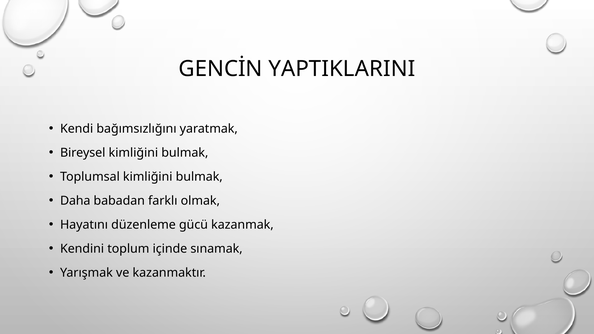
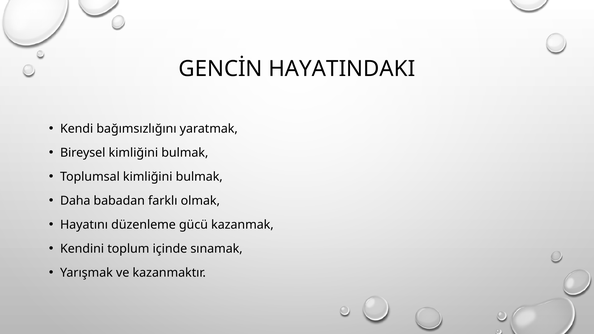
YAPTIKLARINI: YAPTIKLARINI -> HAYATINDAKI (342, 69)
